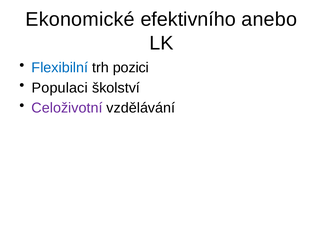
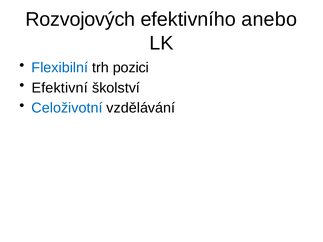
Ekonomické: Ekonomické -> Rozvojových (80, 19)
Populaci: Populaci -> Efektivní (60, 88)
Celoživotní colour: purple -> blue (67, 108)
